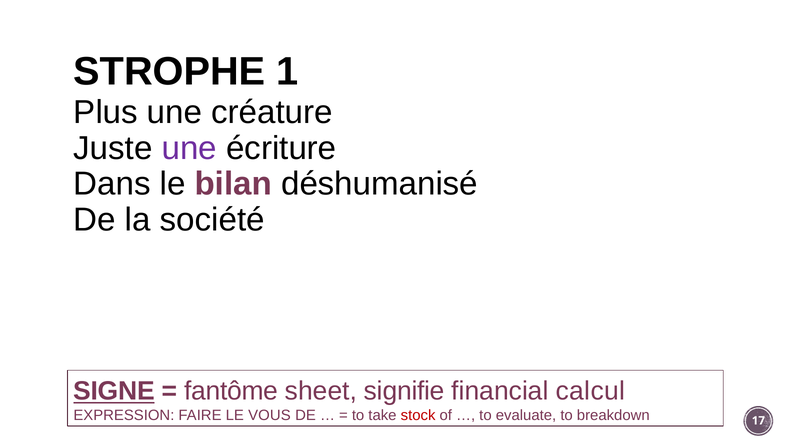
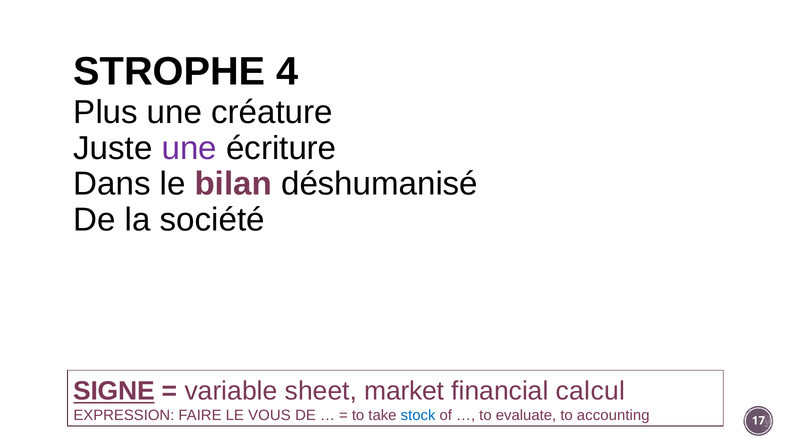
1: 1 -> 4 (287, 72)
fantôme: fantôme -> variable (231, 391)
signifie: signifie -> market (404, 391)
stock colour: red -> blue (418, 415)
breakdown: breakdown -> accounting (613, 415)
